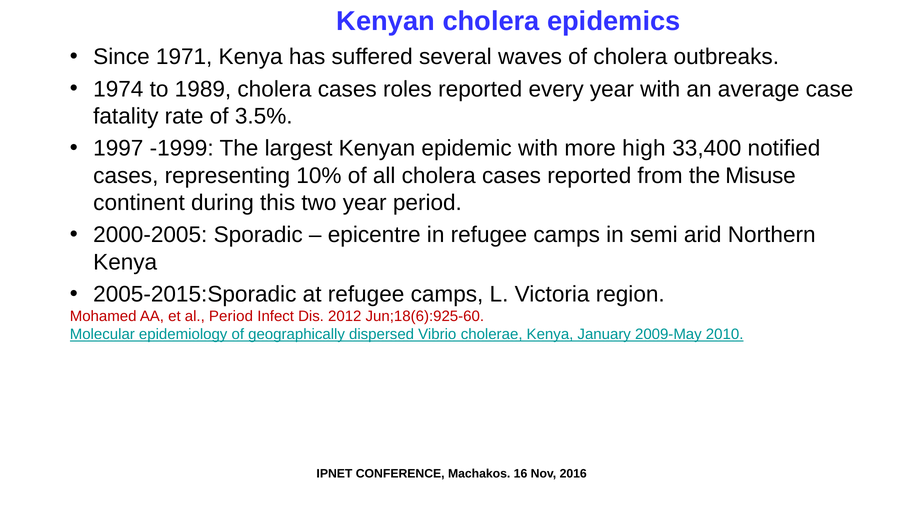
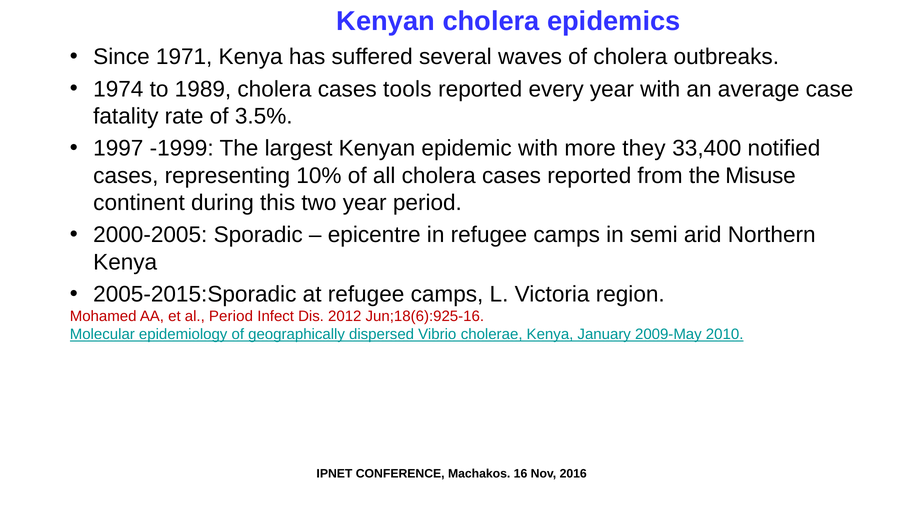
roles: roles -> tools (407, 89)
high: high -> they (644, 148)
Jun;18(6):925-60: Jun;18(6):925-60 -> Jun;18(6):925-16 (425, 316)
